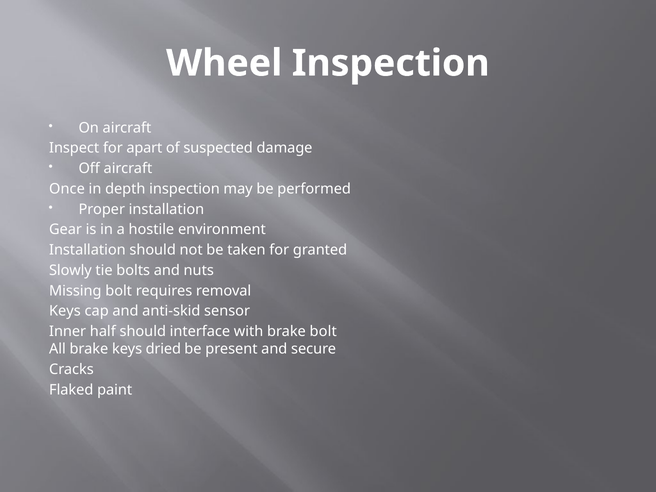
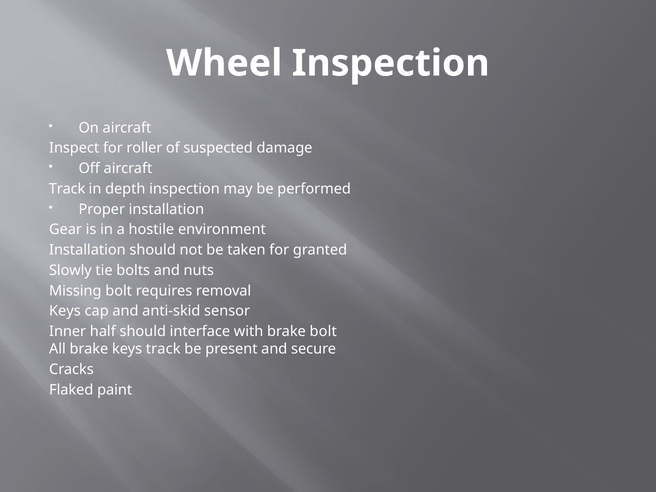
apart: apart -> roller (144, 148)
Once: Once -> Track (67, 189)
keys dried: dried -> track (163, 349)
